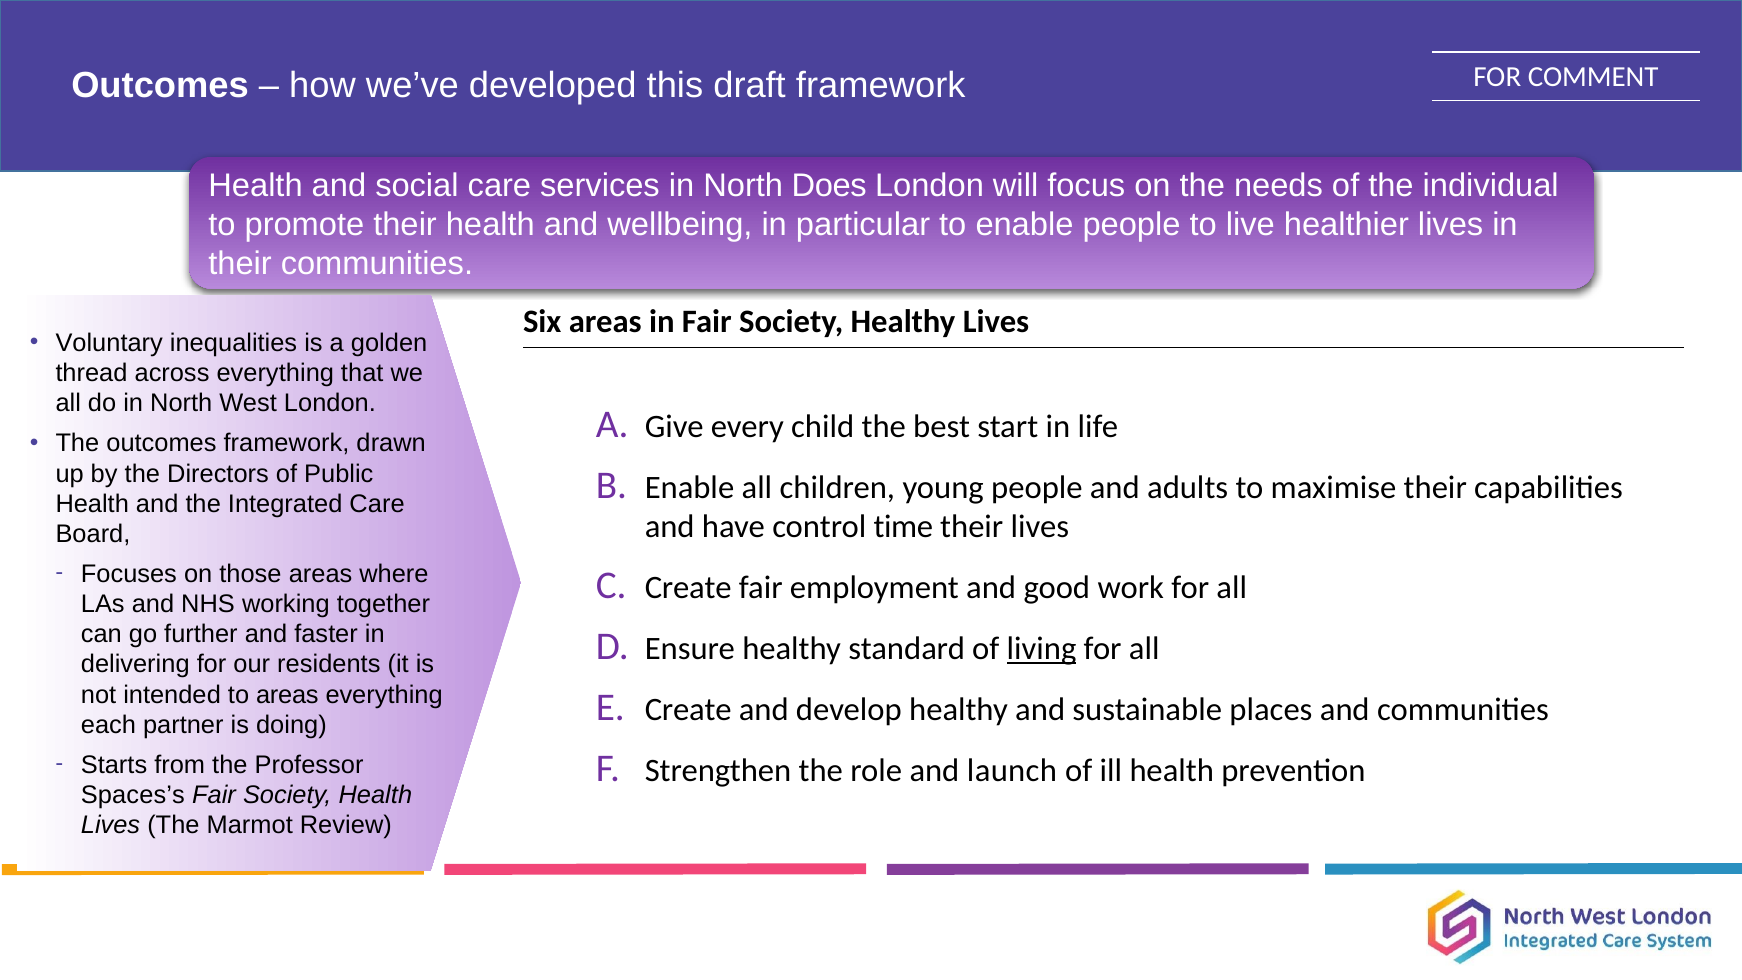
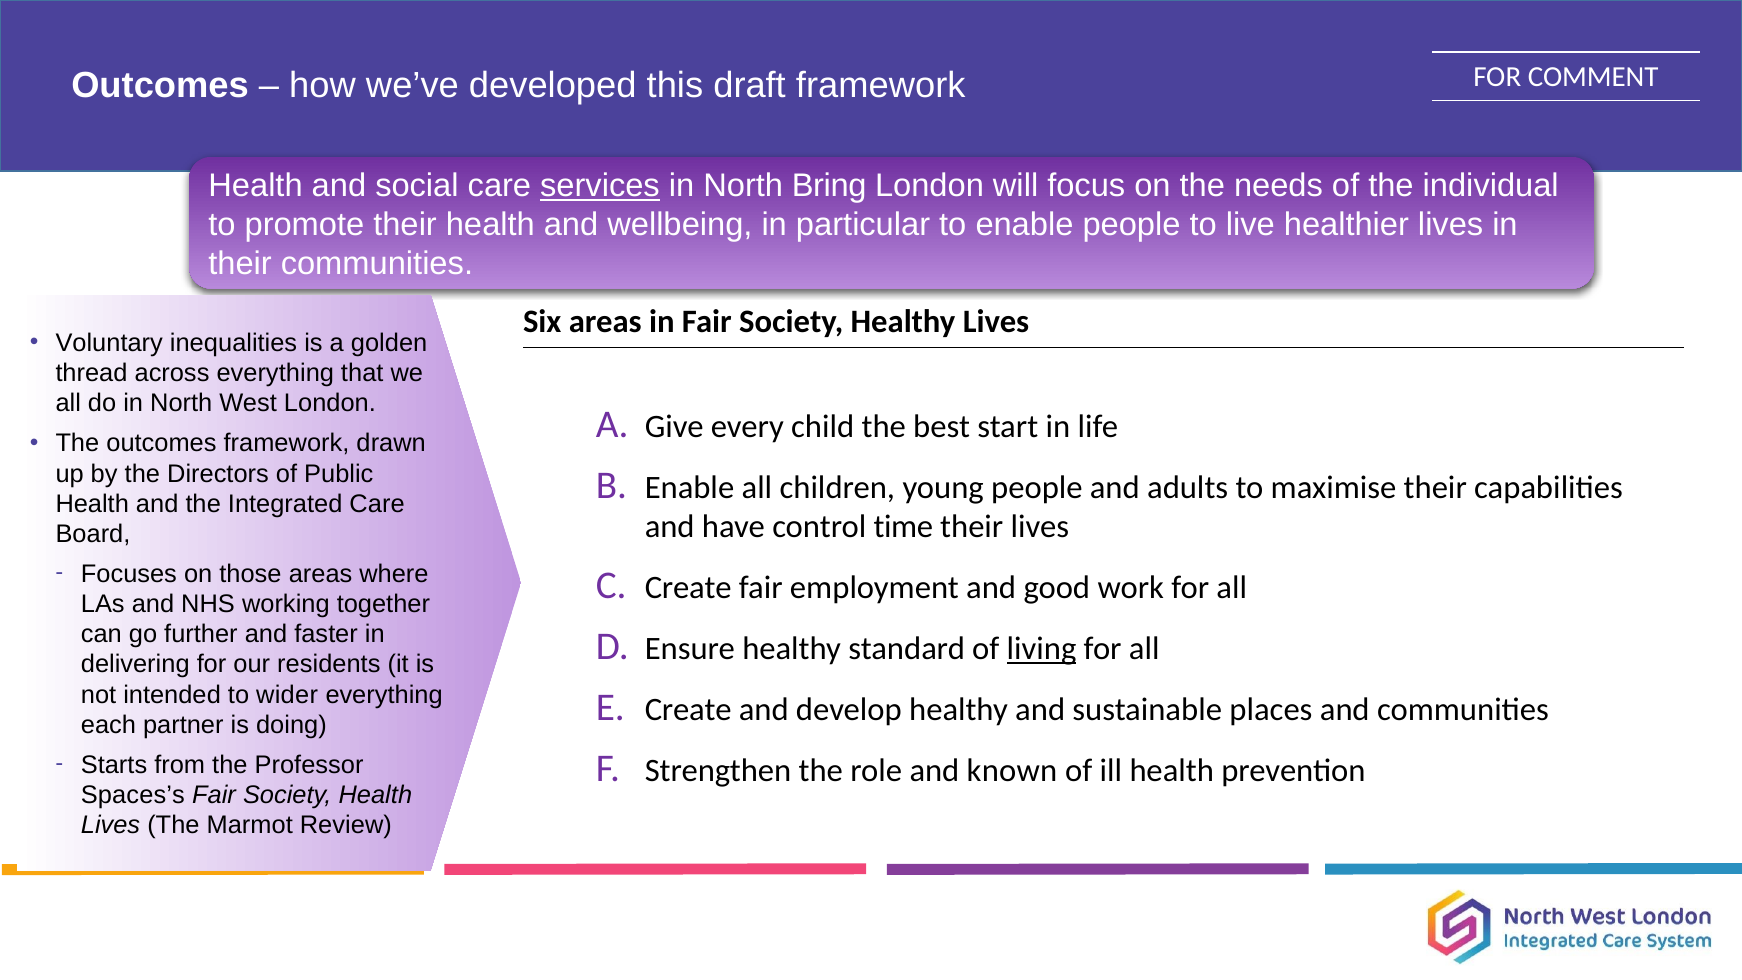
services underline: none -> present (600, 186)
Does: Does -> Bring (829, 186)
to areas: areas -> wider (287, 695)
launch: launch -> known (1012, 771)
